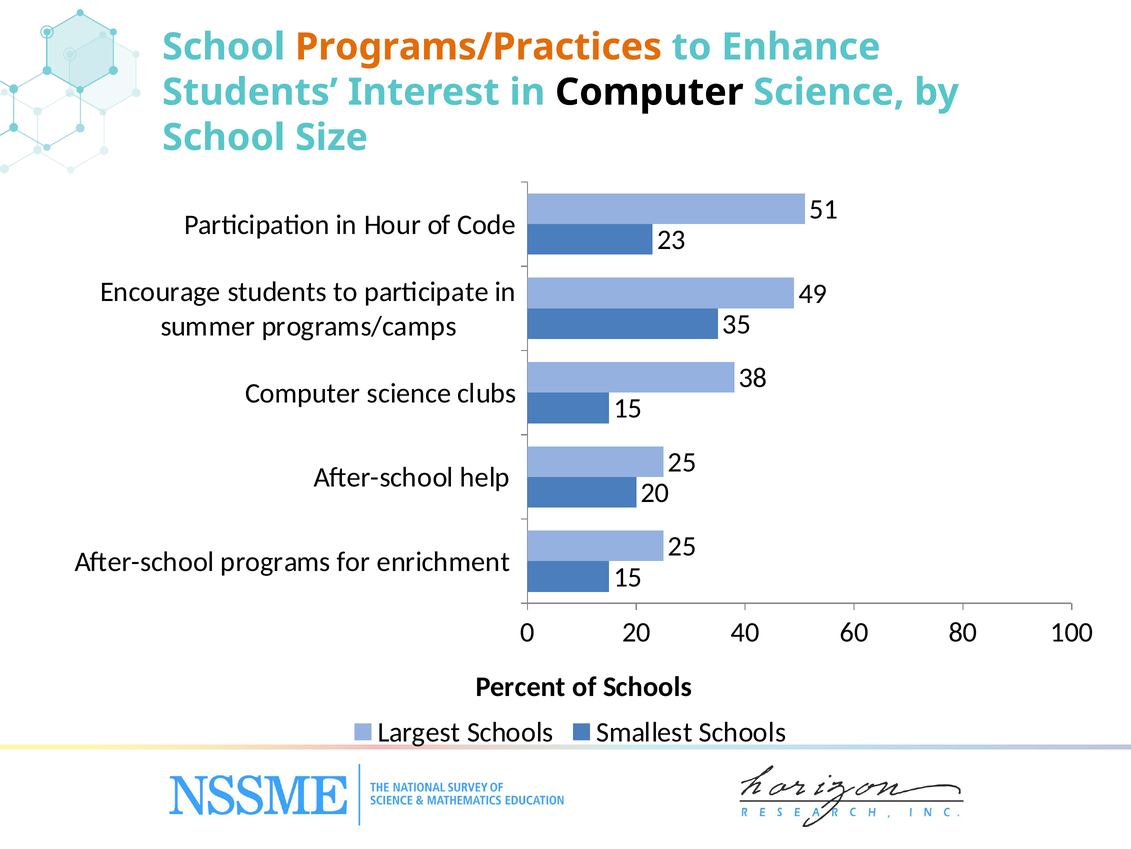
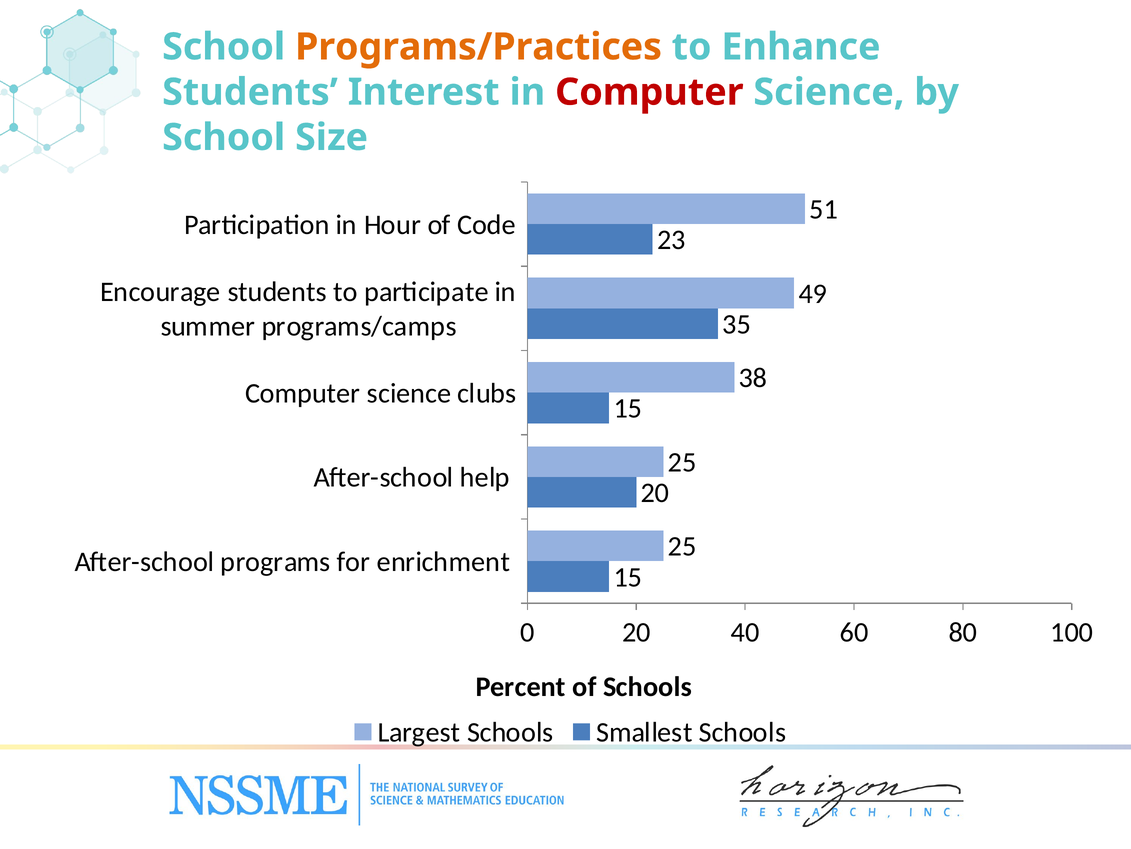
Computer colour: black -> red (649, 92)
